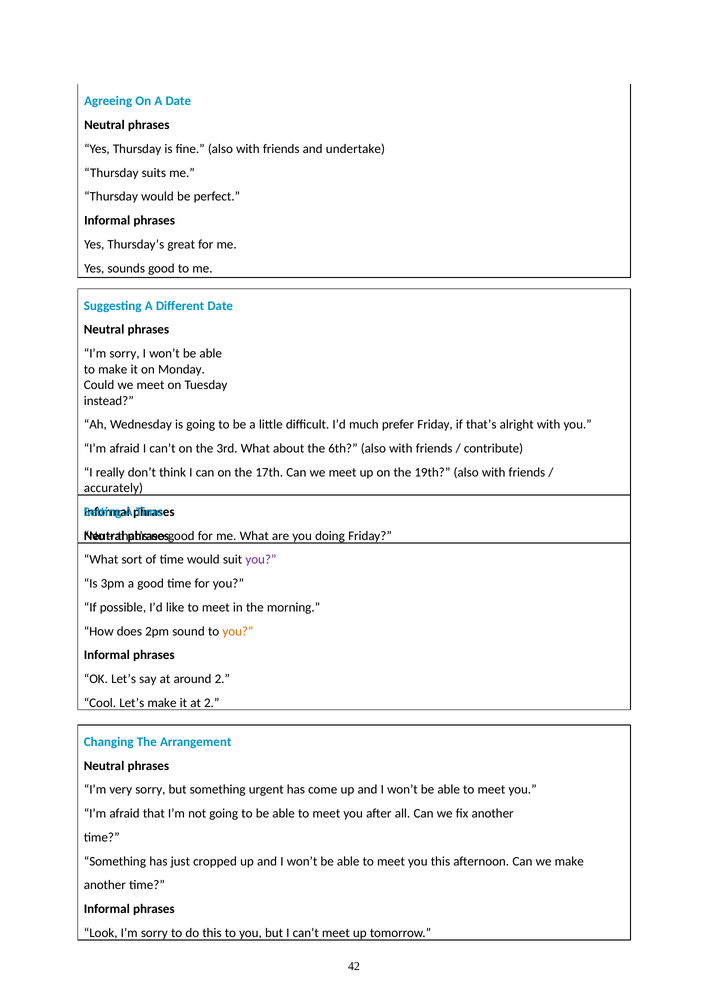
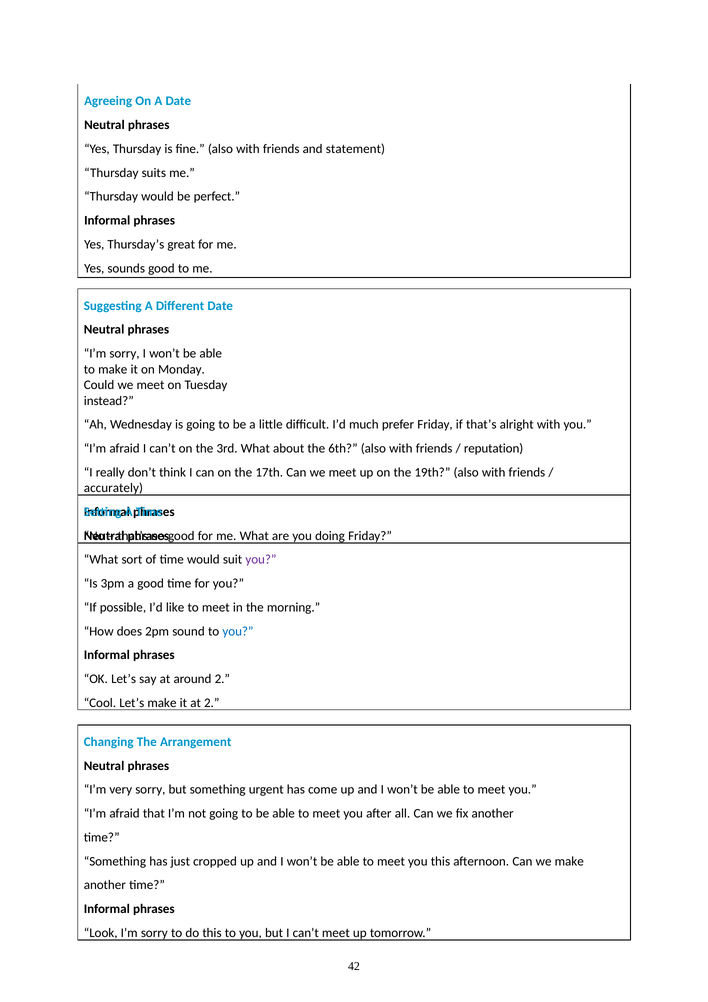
undertake: undertake -> statement (355, 149)
contribute: contribute -> reputation (494, 449)
you colour: orange -> blue (238, 632)
